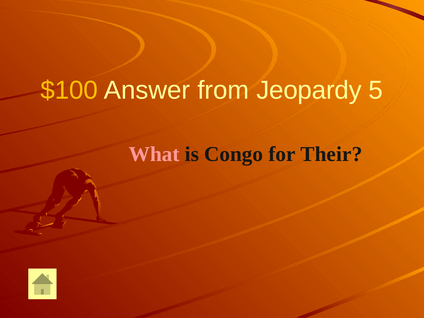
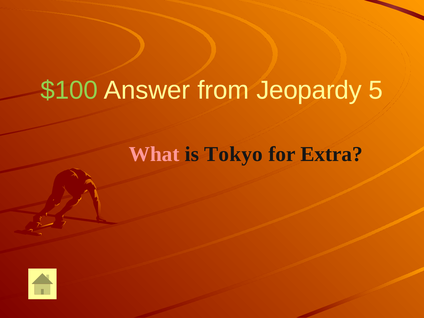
$100 colour: yellow -> light green (69, 90)
Congo: Congo -> Tokyo (234, 154)
Their: Their -> Extra (332, 154)
